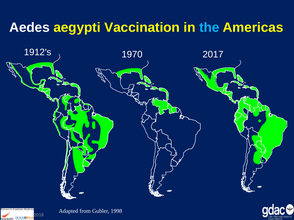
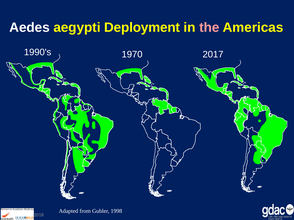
Vaccination: Vaccination -> Deployment (142, 27)
the colour: light blue -> pink (209, 27)
1912's: 1912's -> 1990's (38, 52)
